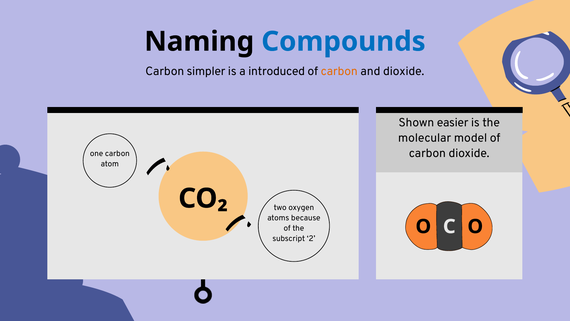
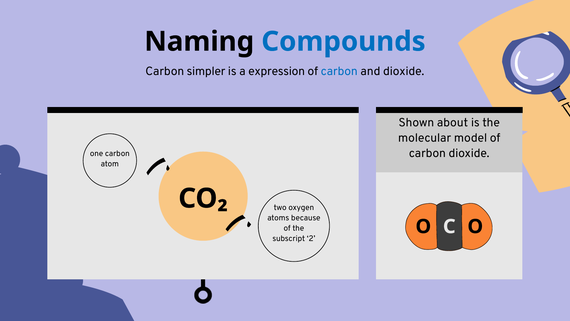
introduced: introduced -> expression (277, 71)
carbon colour: orange -> blue (339, 71)
easier: easier -> about (453, 122)
